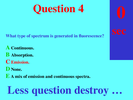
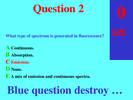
Question 4: 4 -> 2 (81, 9)
sec underline: none -> present (119, 31)
Less: Less -> Blue (18, 90)
